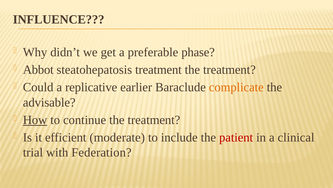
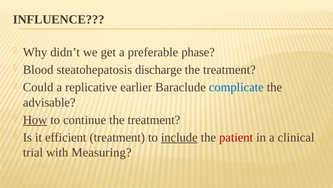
Abbot: Abbot -> Blood (38, 70)
steatohepatosis treatment: treatment -> discharge (158, 70)
complicate colour: orange -> blue (236, 87)
efficient moderate: moderate -> treatment (117, 137)
include underline: none -> present (179, 137)
Federation: Federation -> Measuring (101, 152)
